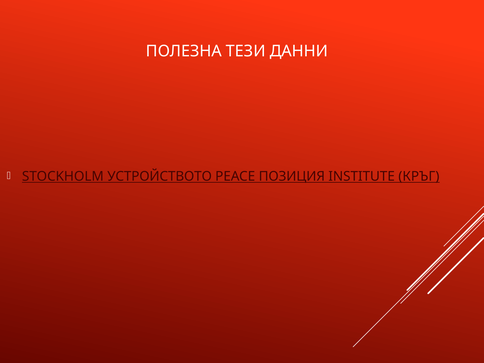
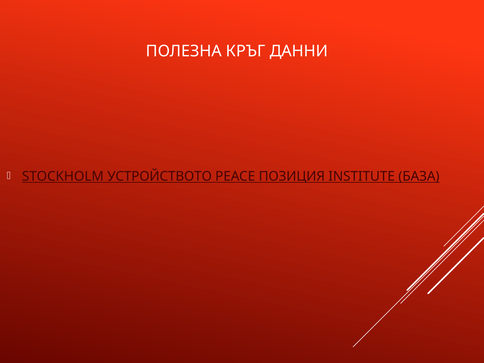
ТЕЗИ: ТЕЗИ -> КРЪГ (246, 51)
КРЪГ: КРЪГ -> БАЗА (419, 176)
